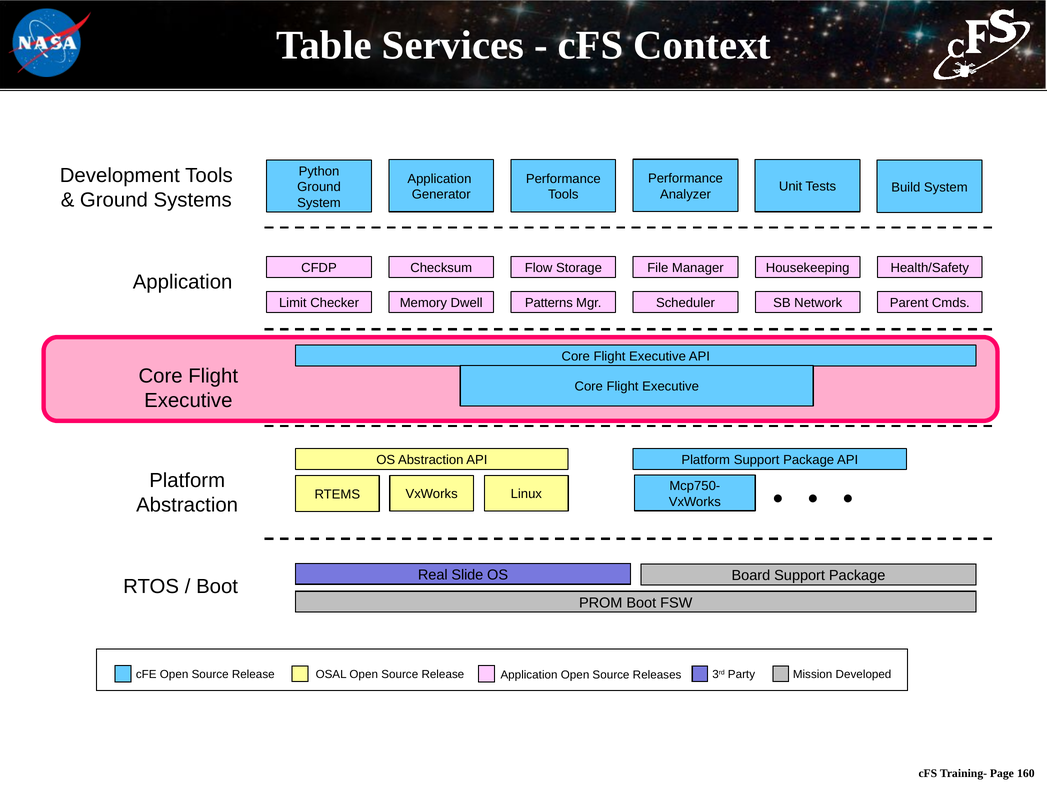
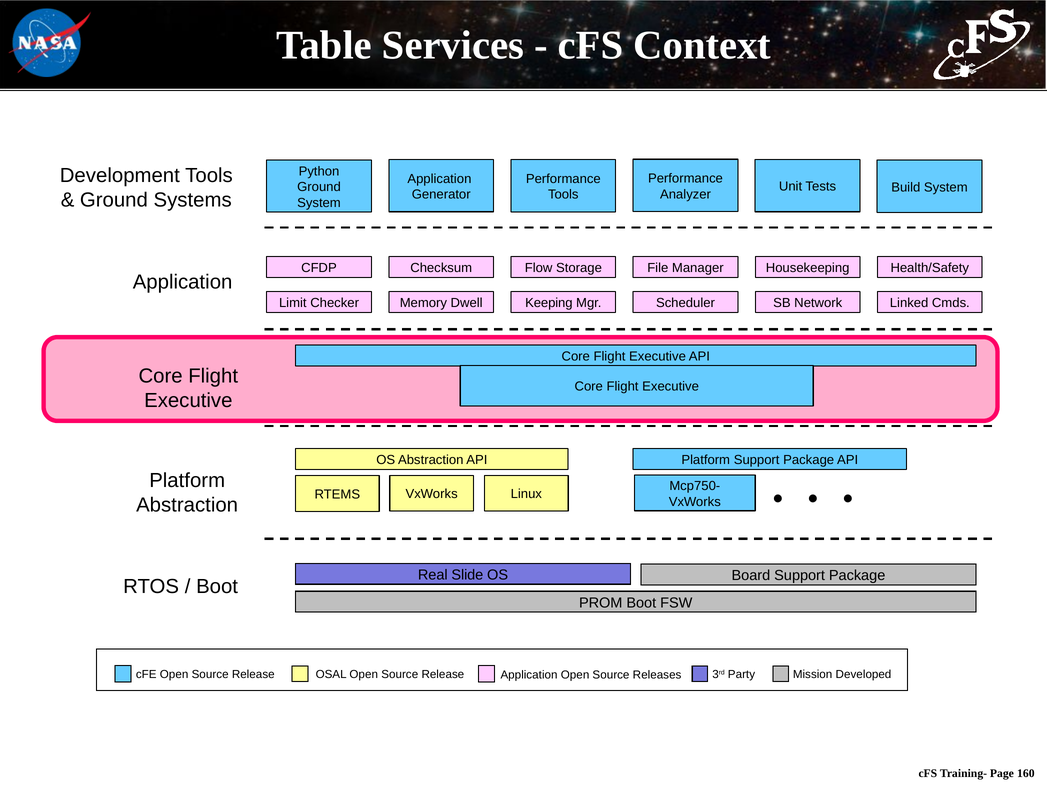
Patterns: Patterns -> Keeping (549, 303)
Parent: Parent -> Linked (909, 303)
